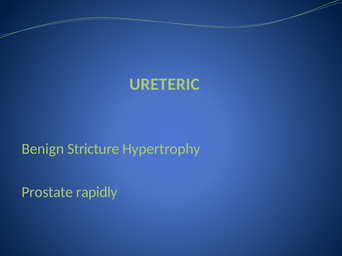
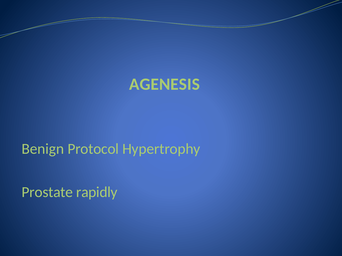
URETERIC: URETERIC -> AGENESIS (164, 84)
Stricture: Stricture -> Protocol (93, 149)
